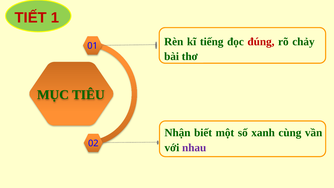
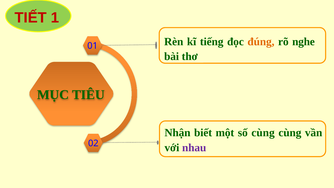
đúng colour: red -> orange (261, 42)
chảy: chảy -> nghe (303, 42)
số xanh: xanh -> cùng (263, 133)
